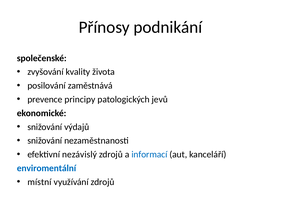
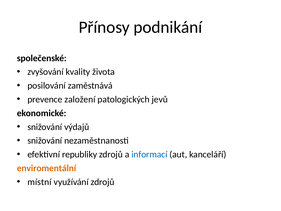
principy: principy -> založení (80, 99)
nezávislý: nezávislý -> republiky (80, 154)
enviromentální colour: blue -> orange (46, 168)
